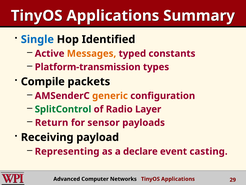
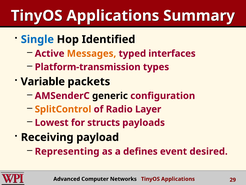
constants: constants -> interfaces (172, 53)
Compile: Compile -> Variable (43, 81)
generic colour: orange -> black (110, 96)
SplitControl colour: green -> orange (63, 109)
Return: Return -> Lowest (52, 122)
sensor: sensor -> structs (104, 122)
declare: declare -> defines (140, 151)
casting: casting -> desired (209, 151)
